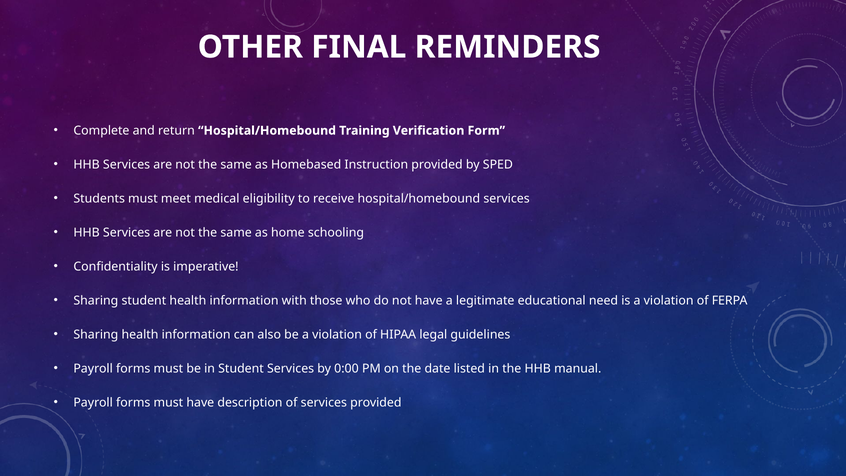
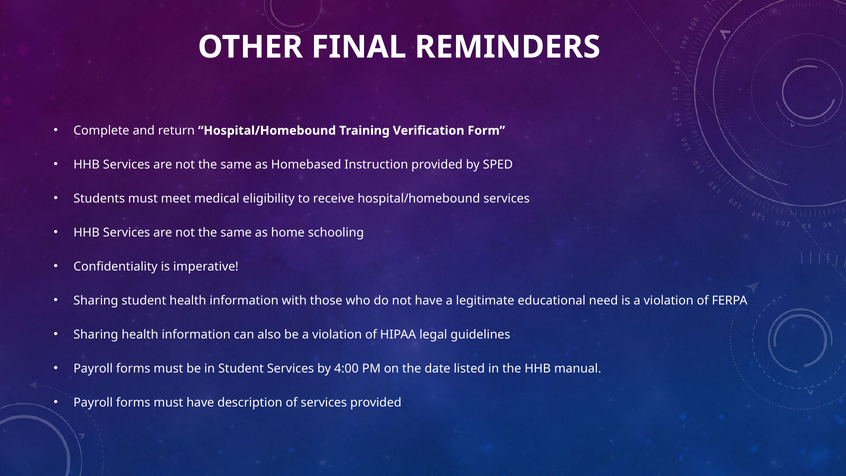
0:00: 0:00 -> 4:00 (346, 369)
